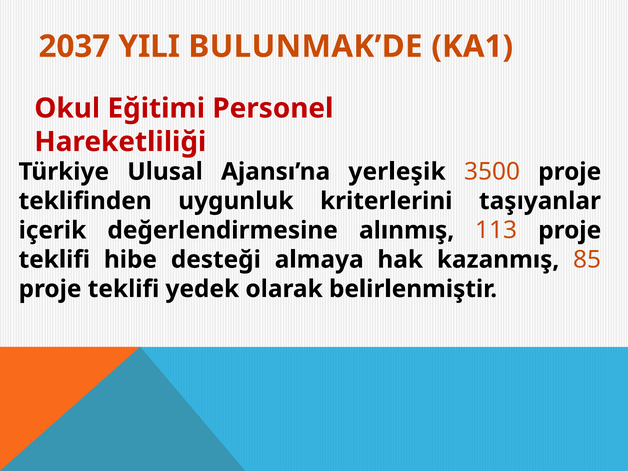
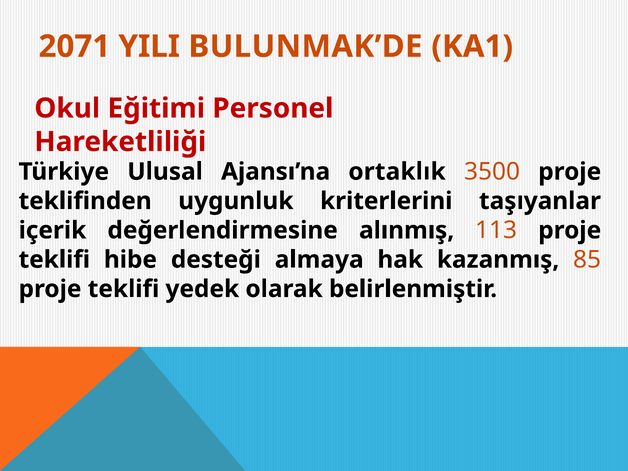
2037: 2037 -> 2071 (74, 47)
yerleşik: yerleşik -> ortaklık (397, 172)
